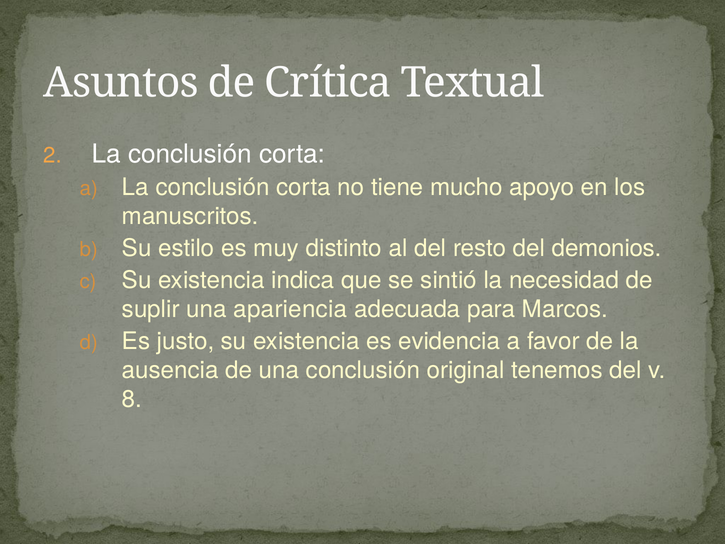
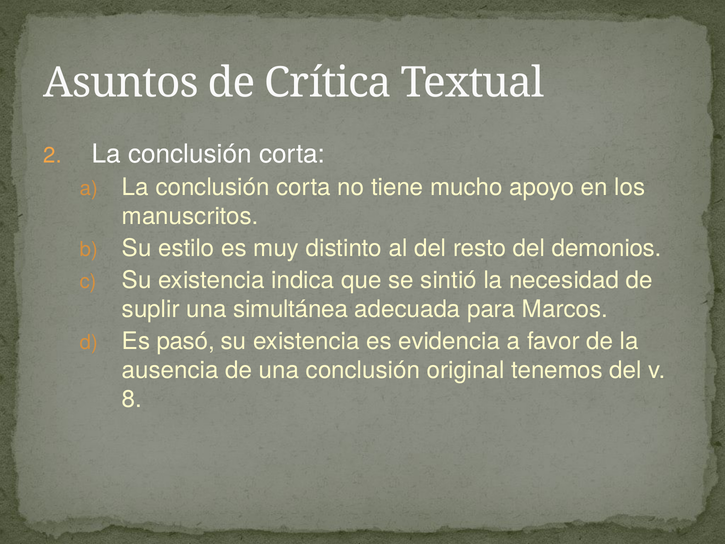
apariencia: apariencia -> simultánea (291, 309)
justo: justo -> pasó (186, 341)
